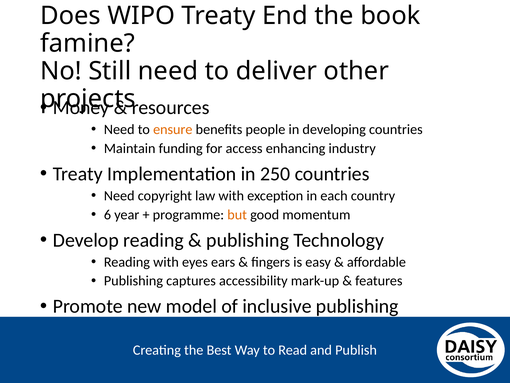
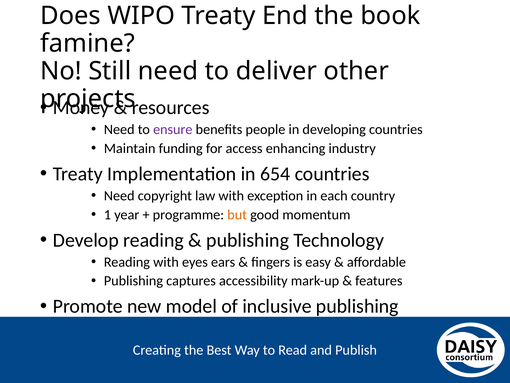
ensure colour: orange -> purple (173, 129)
250: 250 -> 654 (275, 174)
6: 6 -> 1 (107, 214)
